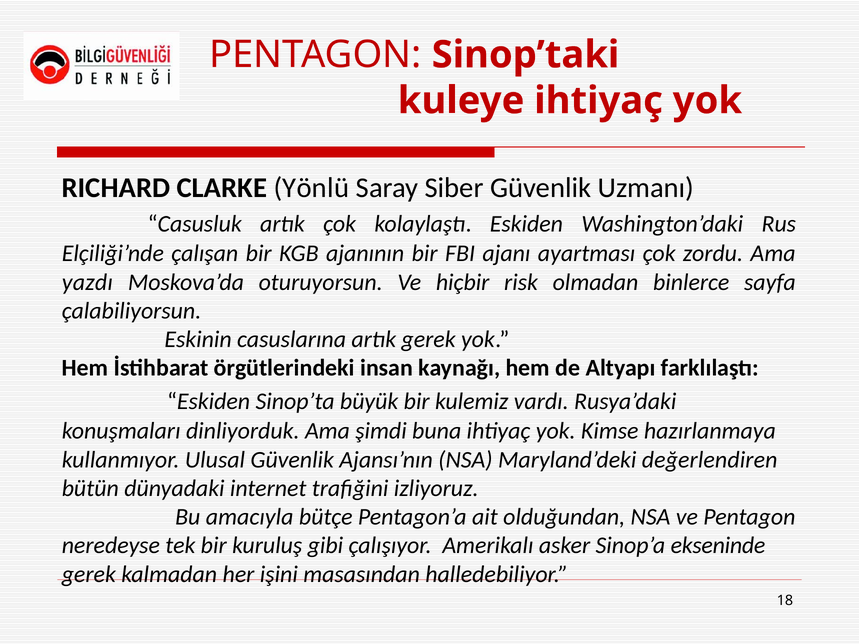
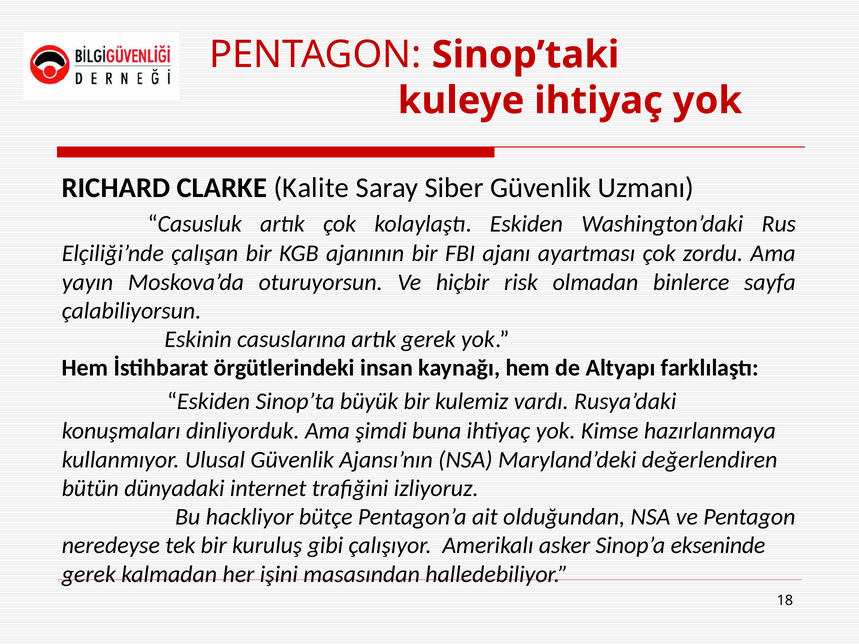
Yönlü: Yönlü -> Kalite (311, 188)
yazdı: yazdı -> yayın (88, 282)
amacıyla: amacıyla -> hackliyor (250, 517)
